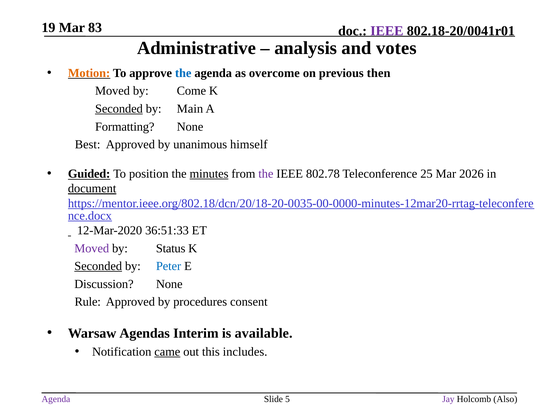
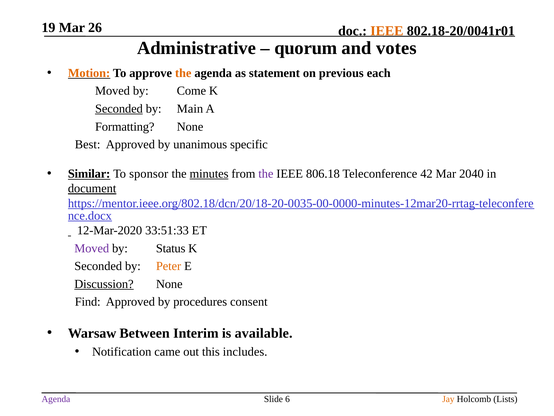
83: 83 -> 26 (95, 28)
IEEE colour: purple -> orange (387, 31)
analysis: analysis -> quorum (306, 48)
the colour: blue -> orange (183, 73)
overcome: overcome -> statement (274, 73)
then: then -> each (379, 73)
himself: himself -> specific (249, 144)
Guided: Guided -> Similar (89, 174)
position: position -> sponsor (149, 174)
802.78: 802.78 -> 806.18 (323, 174)
25: 25 -> 42 (426, 174)
2026: 2026 -> 2040 (471, 174)
36:51:33: 36:51:33 -> 33:51:33 (167, 230)
Seconded underline: present -> none (98, 266)
Peter colour: blue -> orange (169, 266)
Discussion underline: none -> present (104, 284)
Rule: Rule -> Find (88, 302)
Agendas: Agendas -> Between (145, 333)
came underline: present -> none (167, 351)
5: 5 -> 6 (288, 398)
Jay colour: purple -> orange (448, 398)
Also: Also -> Lists (505, 398)
